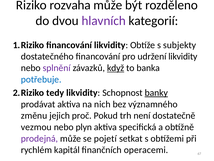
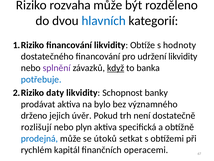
hlavních colour: purple -> blue (104, 21)
subjekty: subjekty -> hodnoty (180, 45)
tedy: tedy -> daty (55, 92)
banky underline: present -> none (156, 92)
nich: nich -> bylo (102, 104)
změnu: změnu -> drženo (34, 115)
proč: proč -> úvěr (82, 115)
vezmou: vezmou -> rozlišují (36, 127)
prodejná colour: purple -> blue (39, 138)
pojetí: pojetí -> útoků (105, 138)
